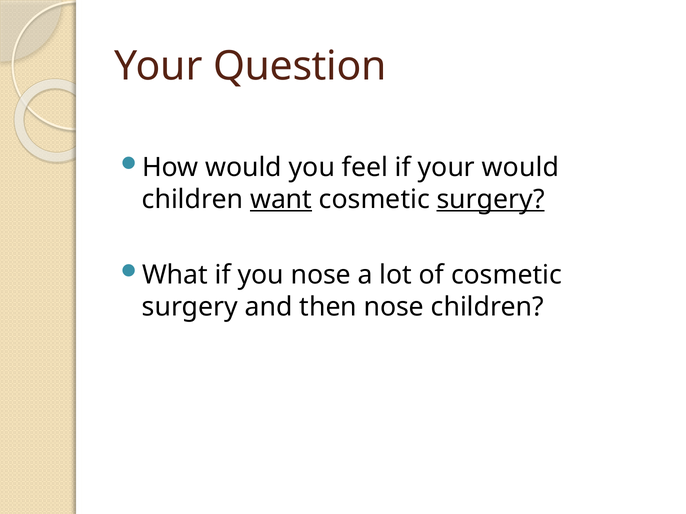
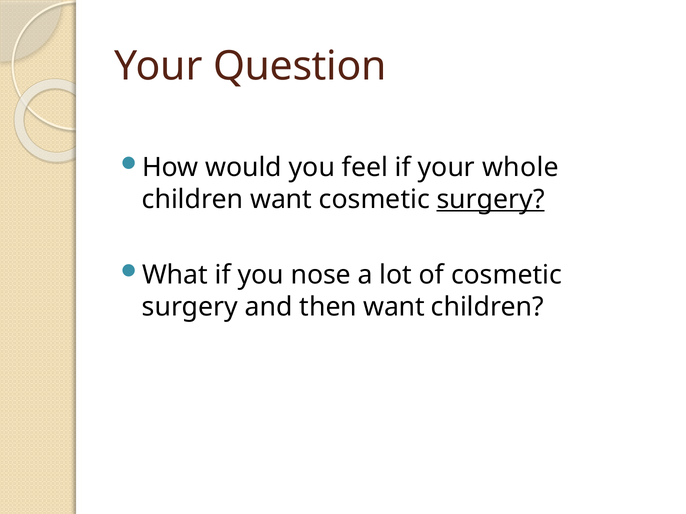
your would: would -> whole (520, 168)
want underline: present -> none (281, 200)
then nose: nose -> want (394, 307)
